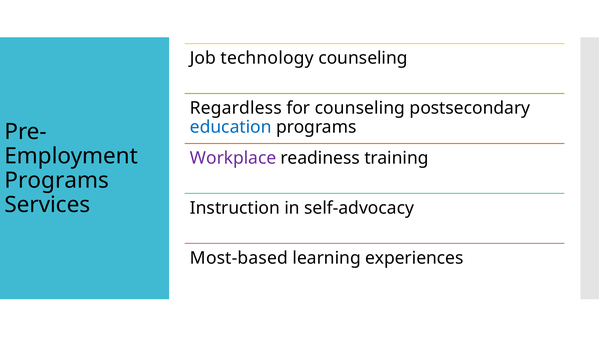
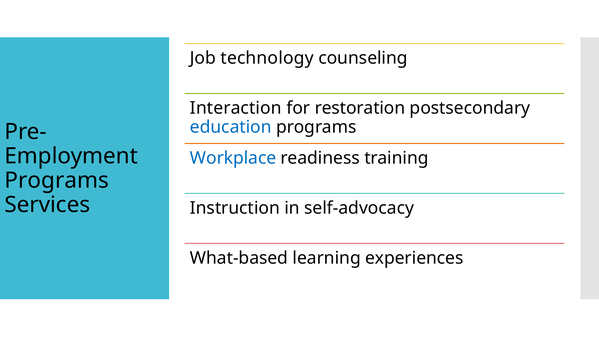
Regardless: Regardless -> Interaction (236, 108)
for counseling: counseling -> restoration (360, 108)
Workplace colour: purple -> blue (233, 158)
Most-based: Most-based -> What-based (239, 258)
